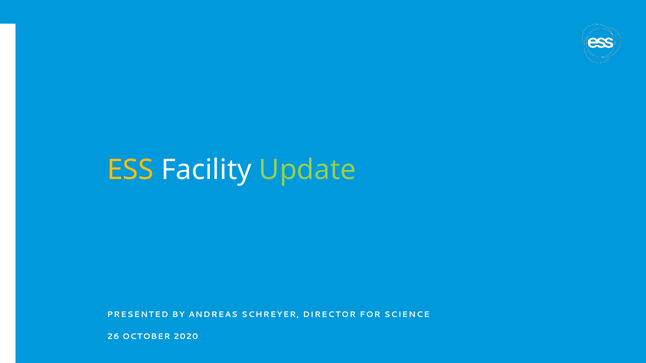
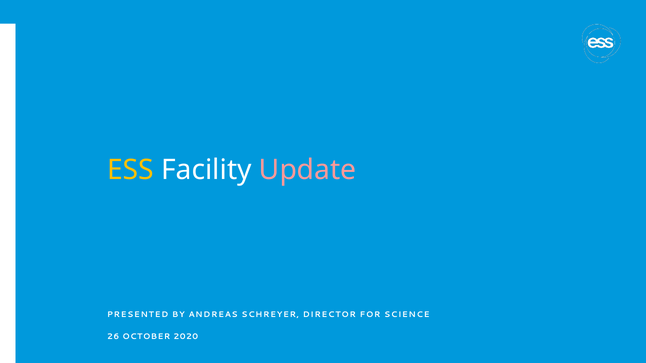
Update colour: light green -> pink (308, 170)
